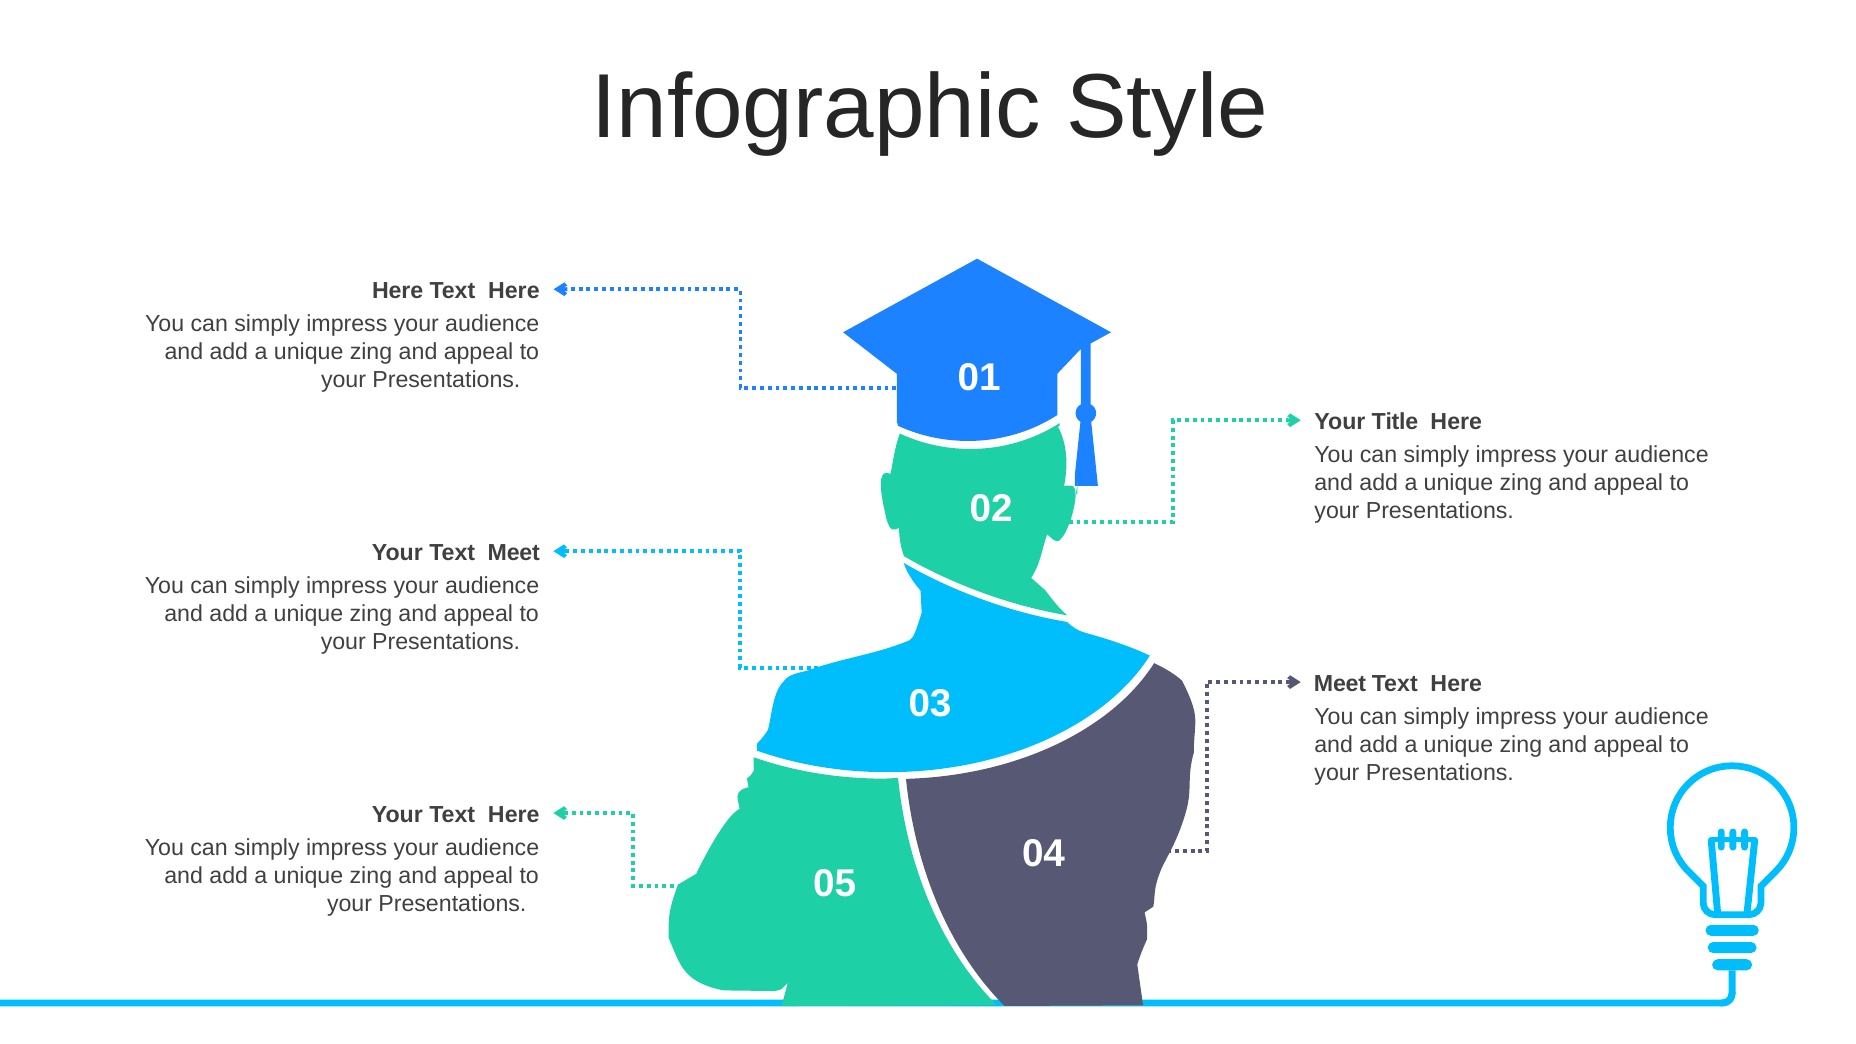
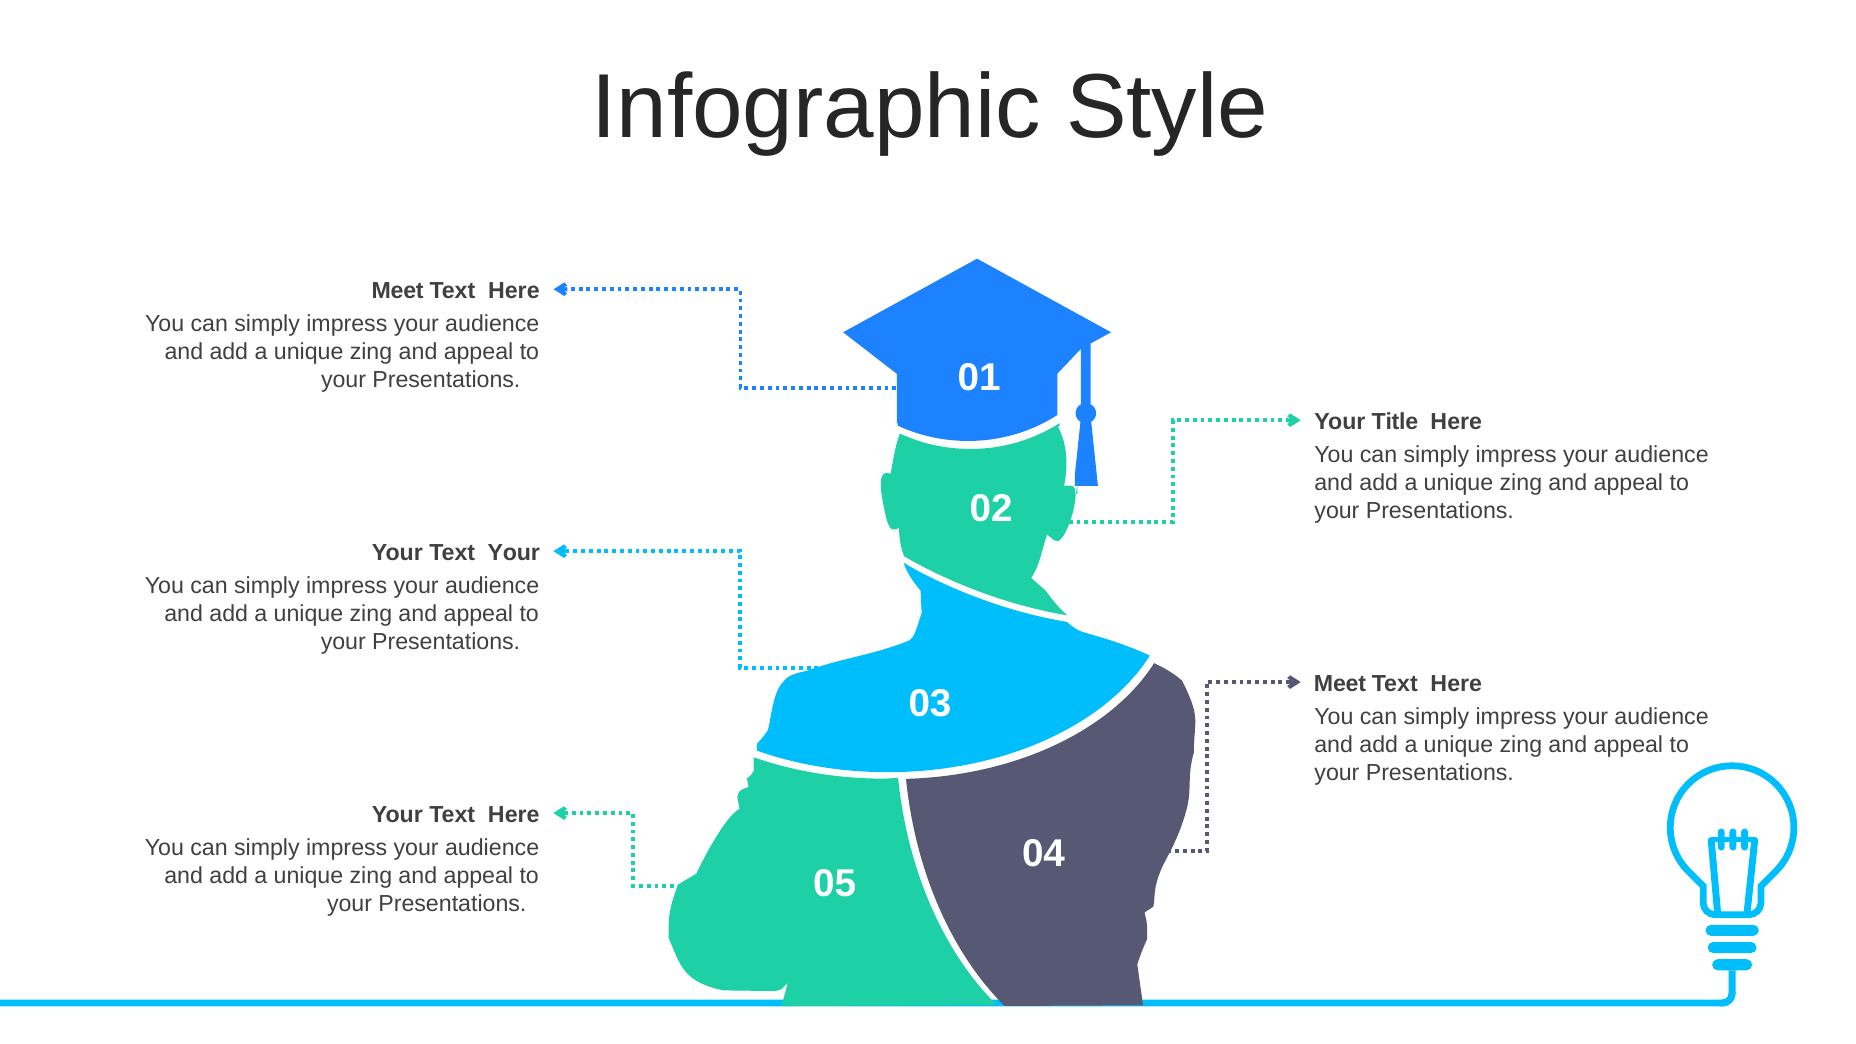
Here: Here -> Meet (398, 291)
Text Meet: Meet -> Your (514, 553)
